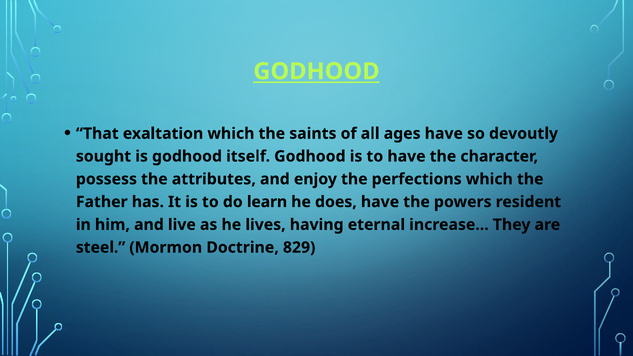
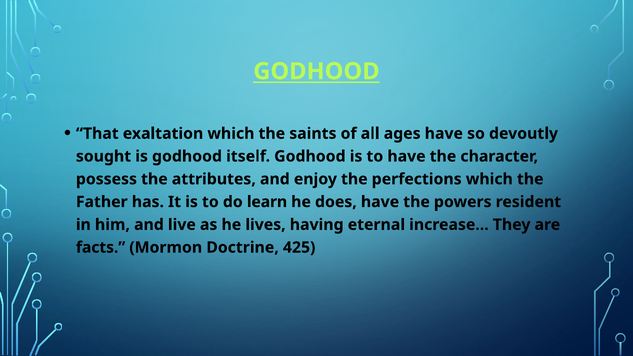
steel: steel -> facts (101, 247)
829: 829 -> 425 (299, 247)
